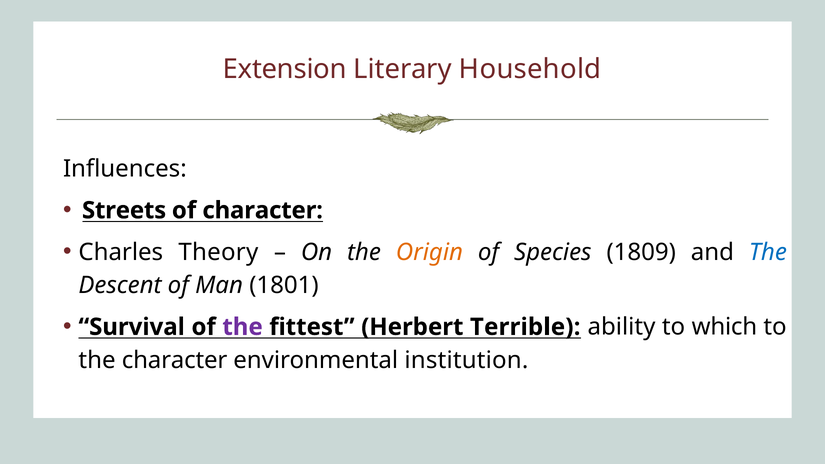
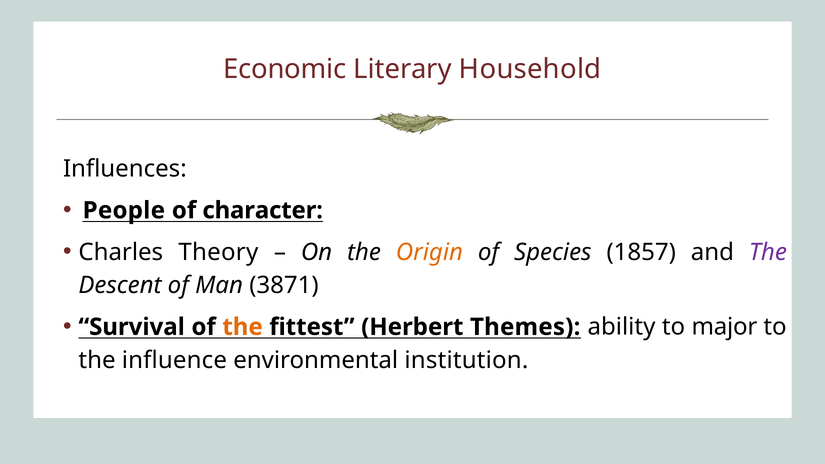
Extension: Extension -> Economic (285, 69)
Streets: Streets -> People (124, 210)
1809: 1809 -> 1857 (641, 252)
The colour: blue -> purple (768, 252)
1801: 1801 -> 3871 (284, 285)
the colour: purple -> orange (243, 327)
Terrible: Terrible -> Themes (525, 327)
which: which -> major (724, 327)
the character: character -> influence (174, 360)
